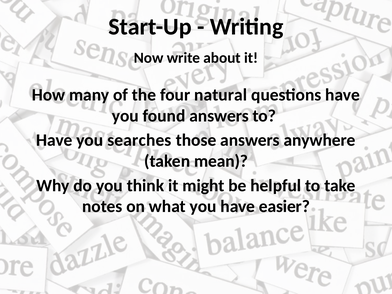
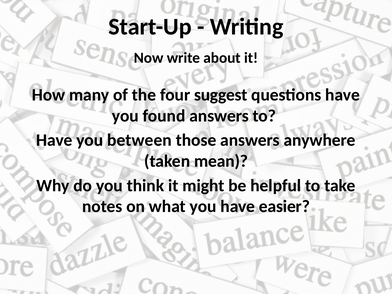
natural: natural -> suggest (221, 95)
searches: searches -> between (139, 140)
